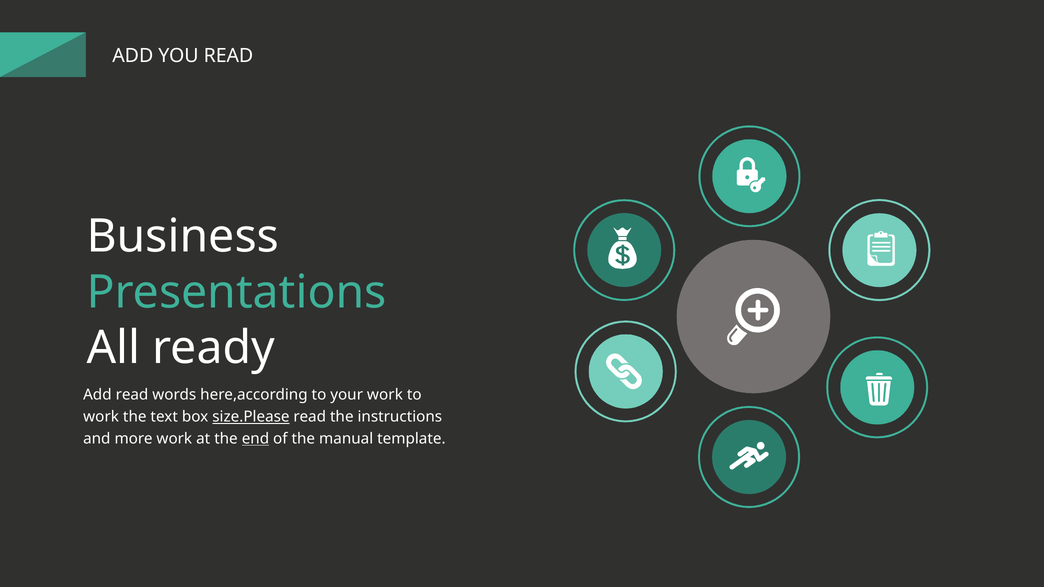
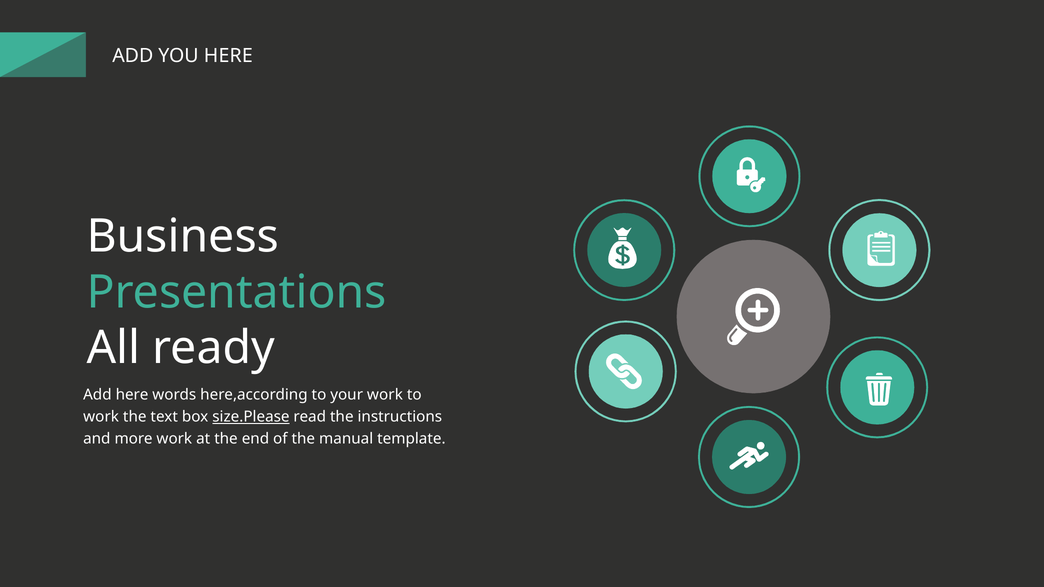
YOU READ: READ -> HERE (228, 56)
Add read: read -> here (132, 395)
end underline: present -> none (255, 439)
